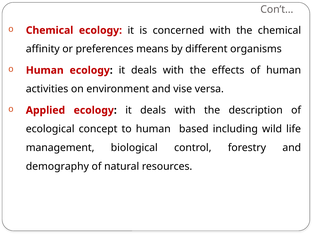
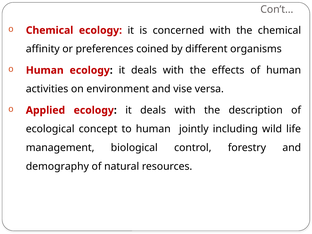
means: means -> coined (152, 49)
based: based -> jointly (194, 129)
